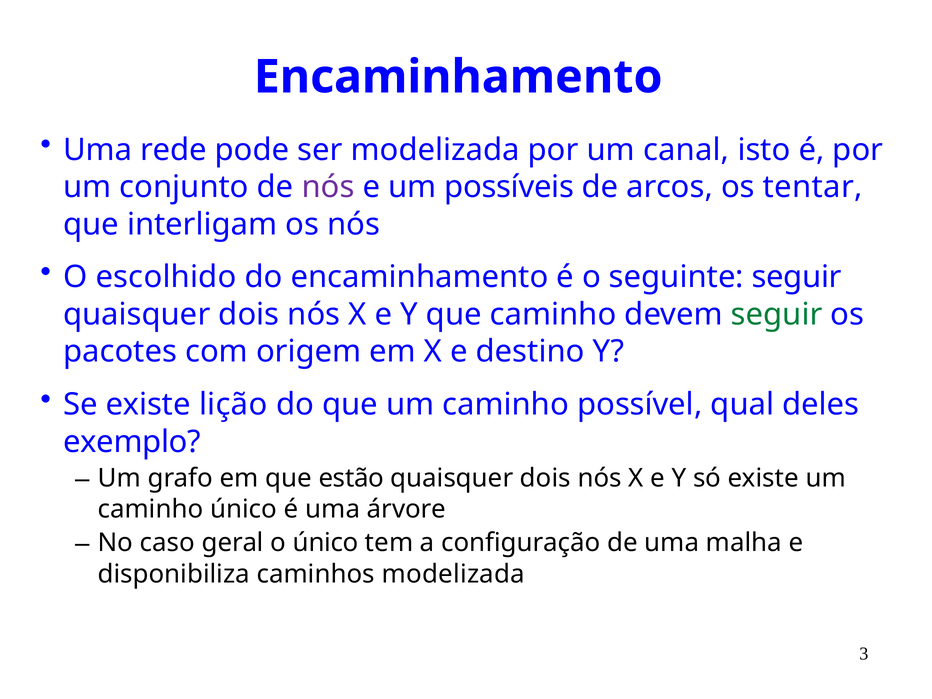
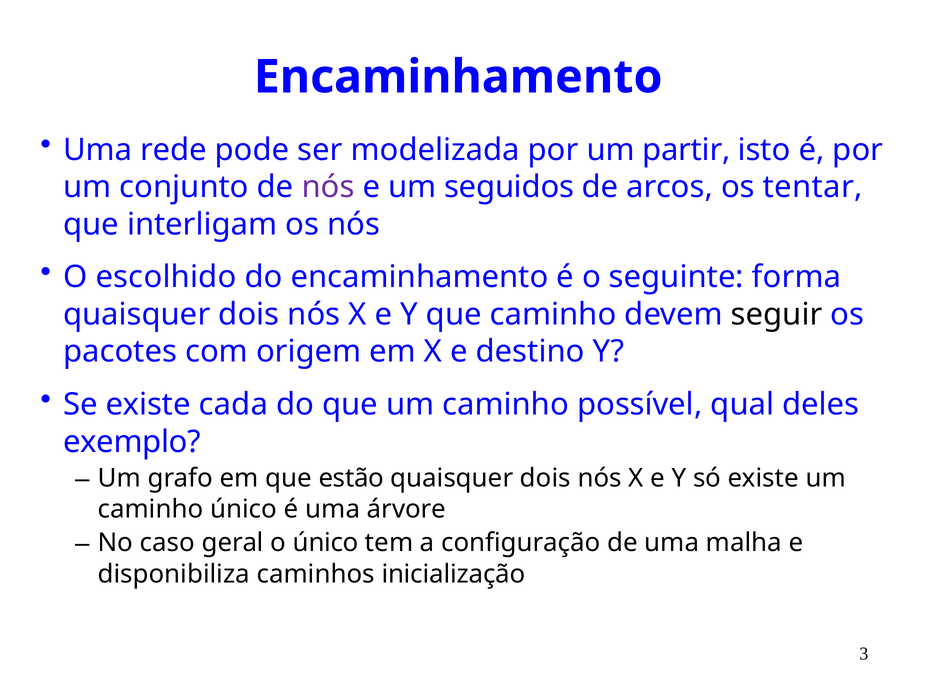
canal: canal -> partir (686, 150)
possíveis: possíveis -> seguidos (509, 187)
seguinte seguir: seguir -> forma (797, 277)
seguir colour: green -> black (777, 314)
lição: lição -> cada (233, 404)
caminhos modelizada: modelizada -> inicialização (454, 574)
